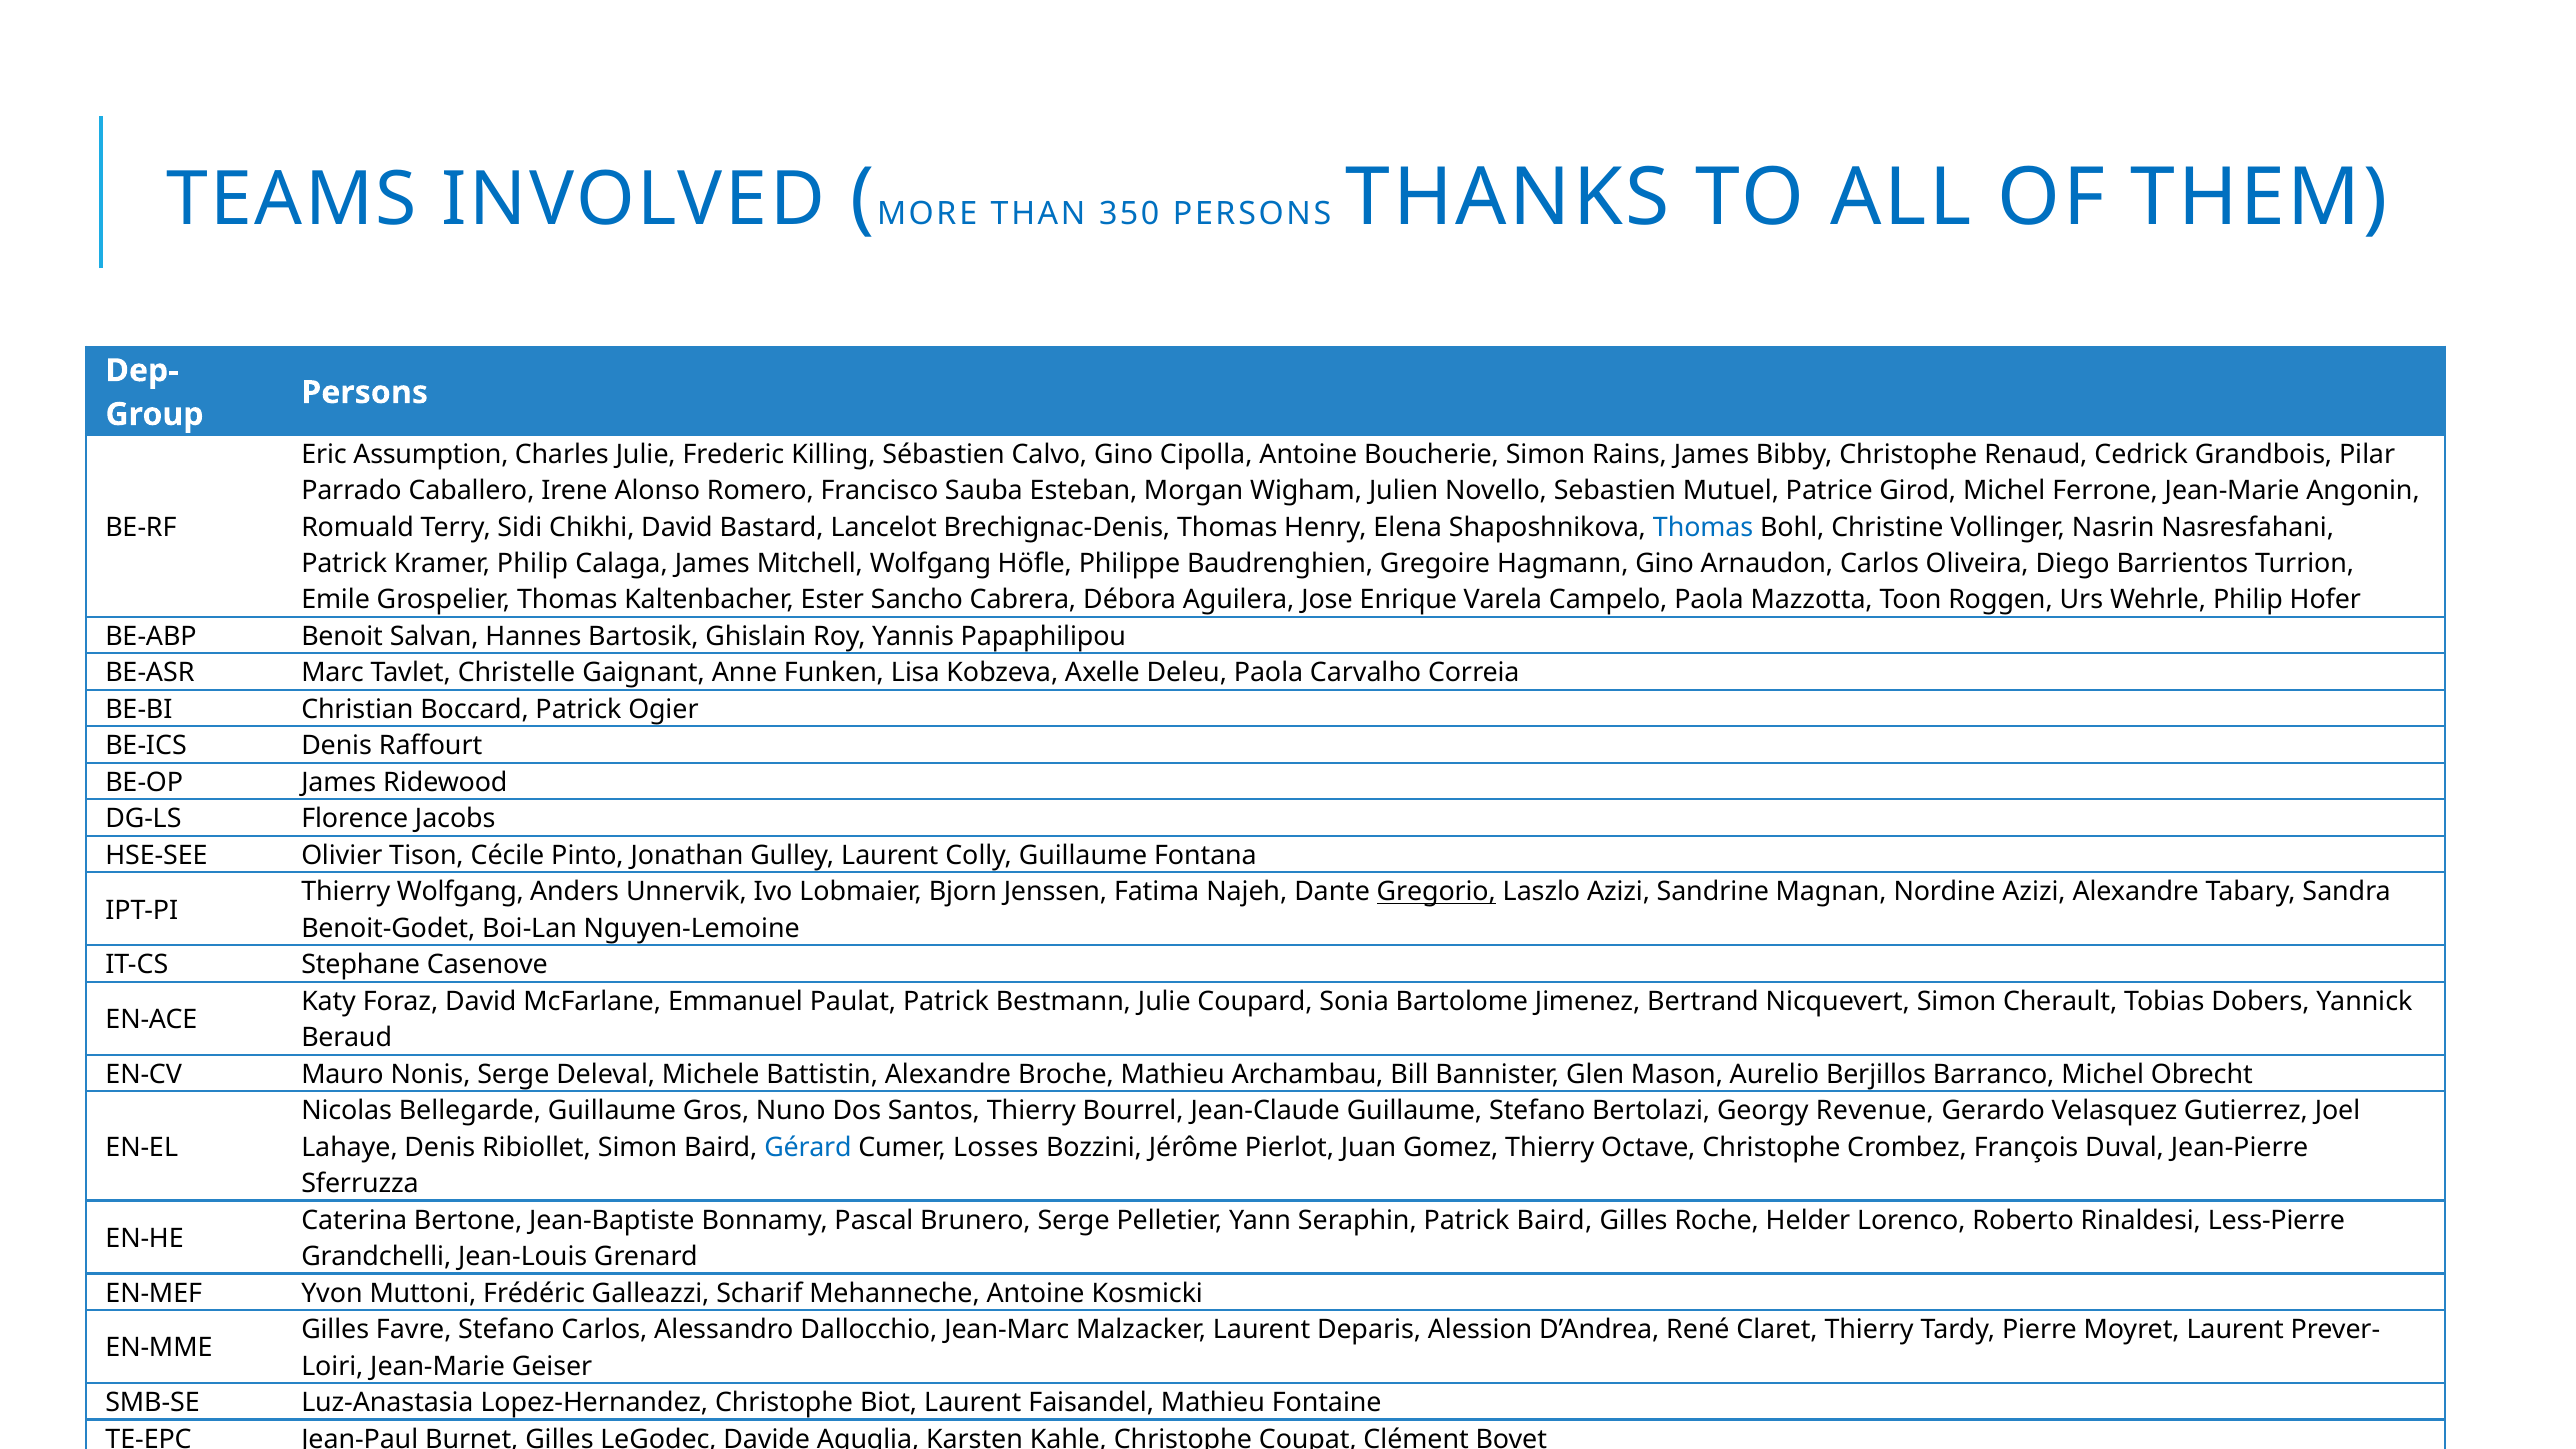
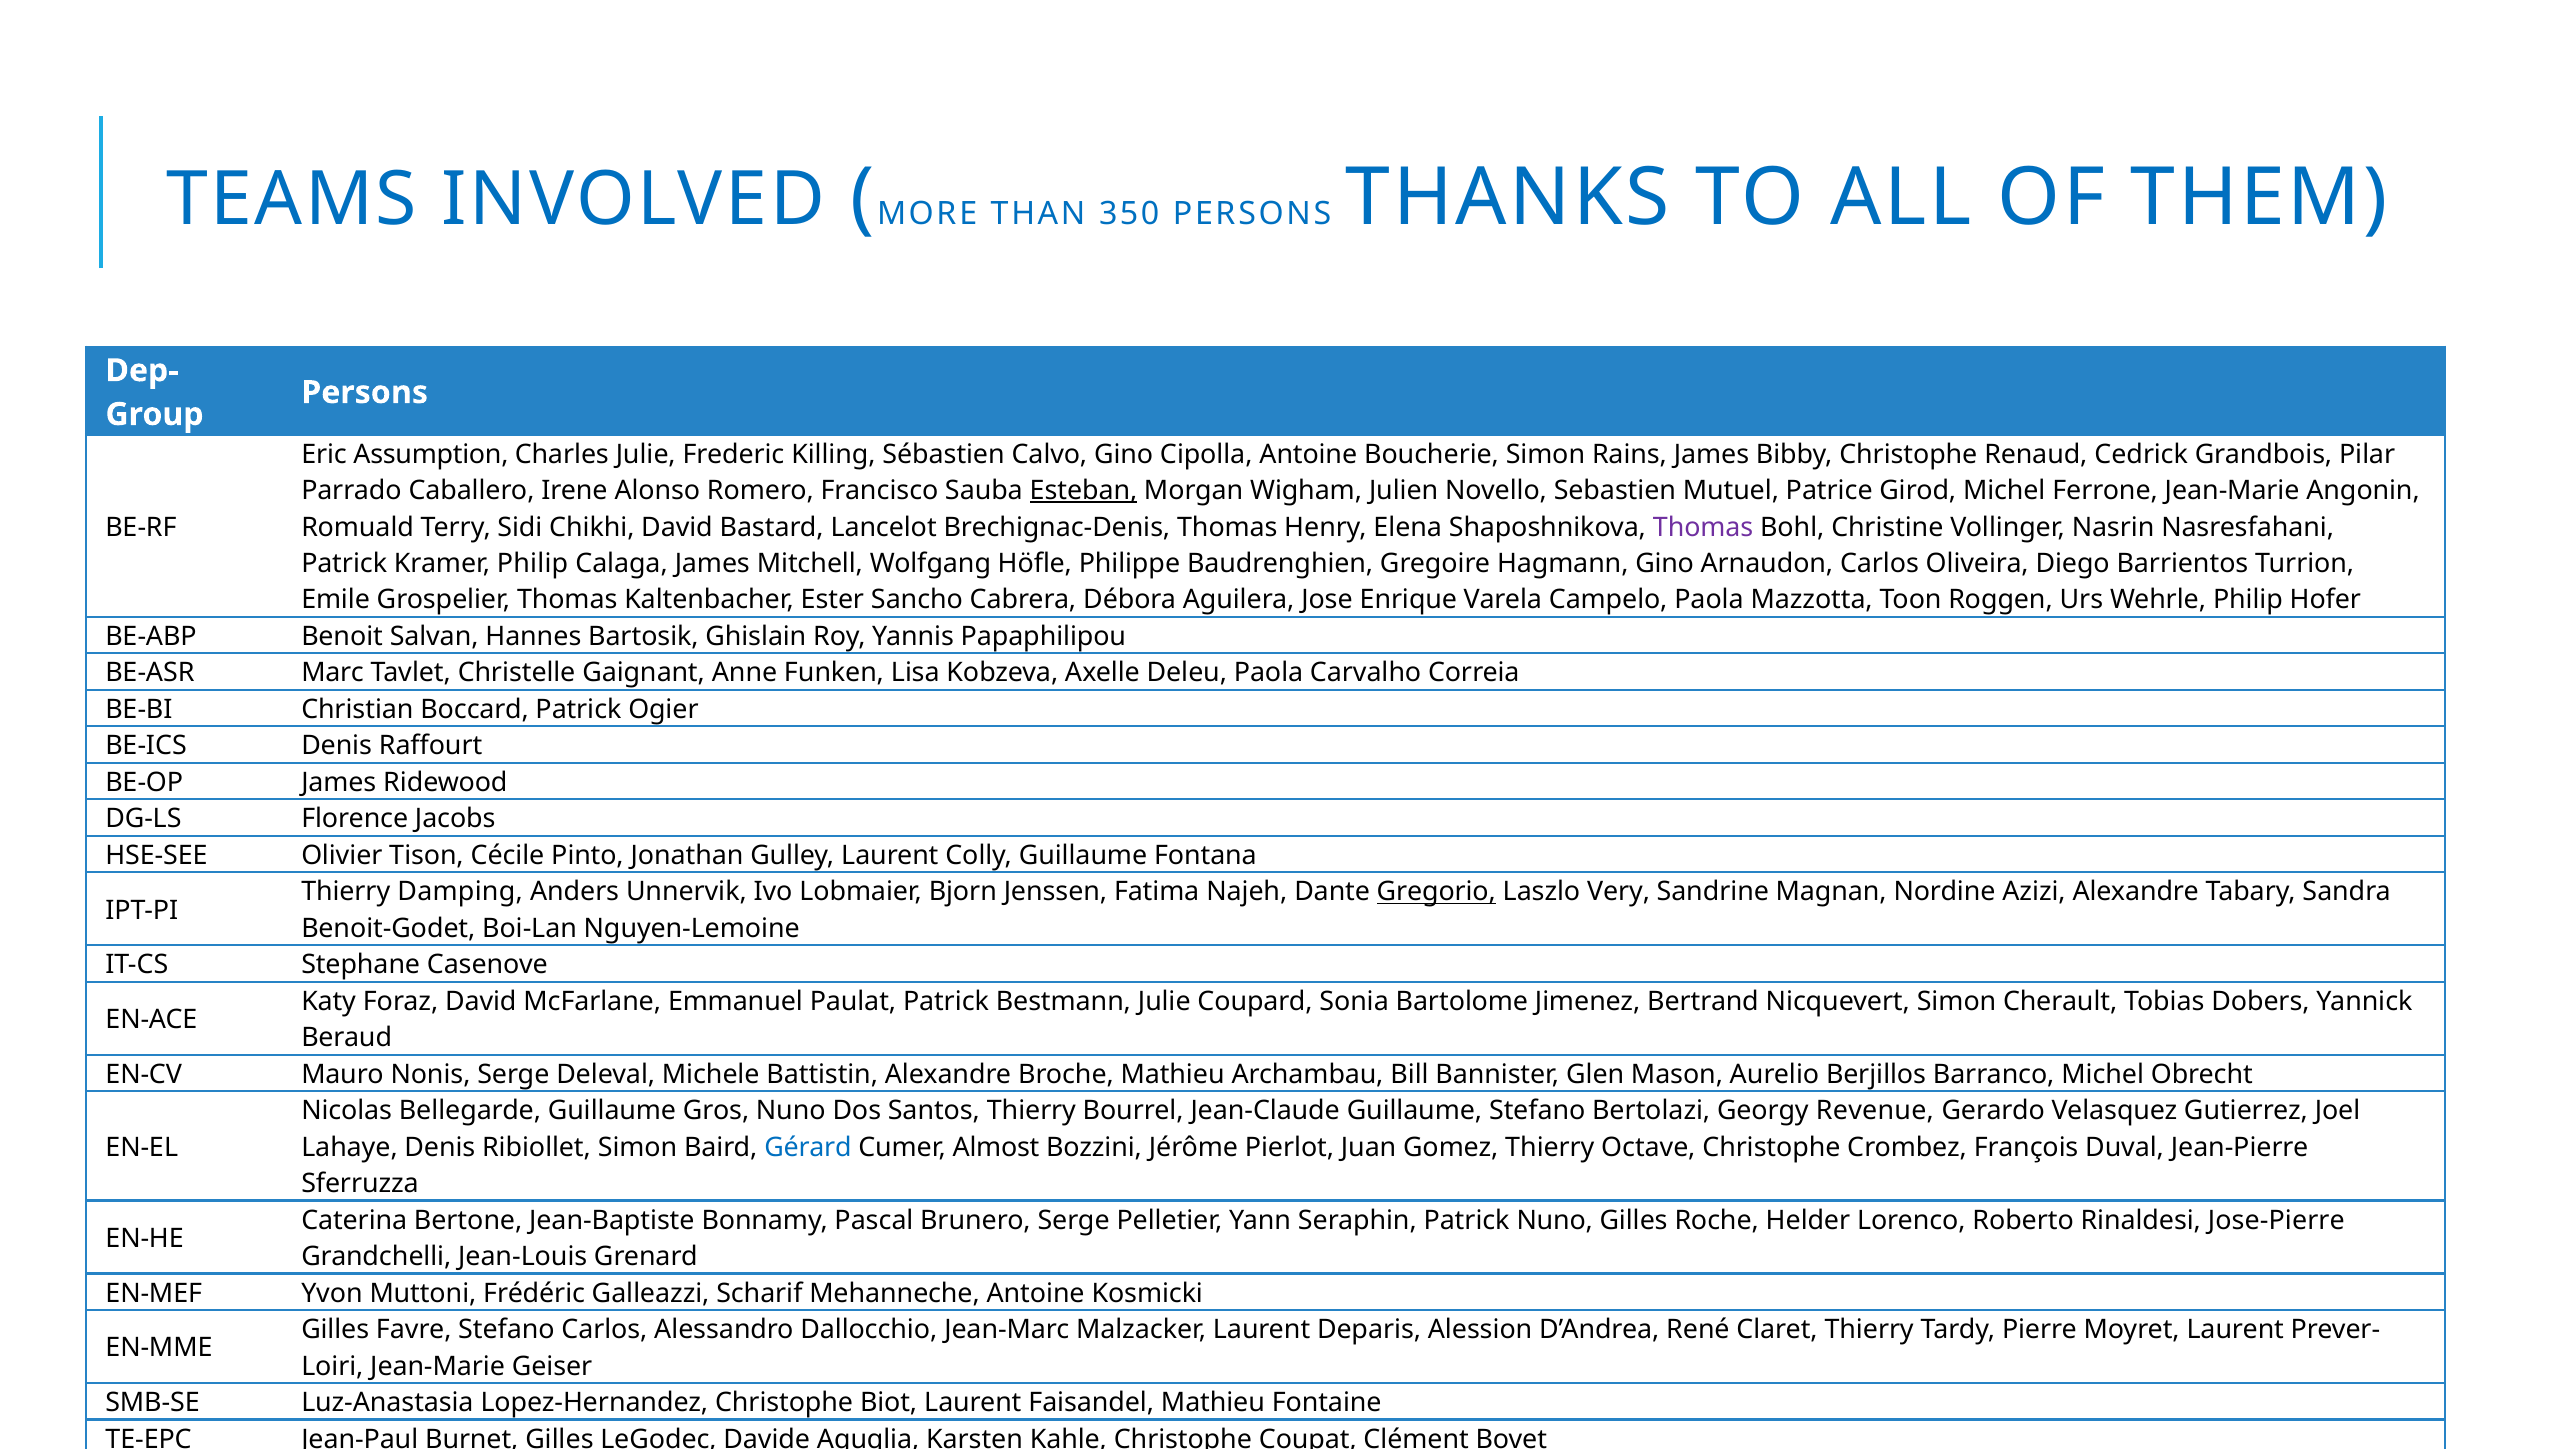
Esteban underline: none -> present (1084, 491)
Thomas colour: blue -> purple (1703, 527)
Thierry Wolfgang: Wolfgang -> Damping (460, 892)
Laszlo Azizi: Azizi -> Very (1618, 892)
Losses: Losses -> Almost (996, 1147)
Patrick Baird: Baird -> Nuno (1555, 1220)
Less-Pierre: Less-Pierre -> Jose-Pierre (2276, 1220)
